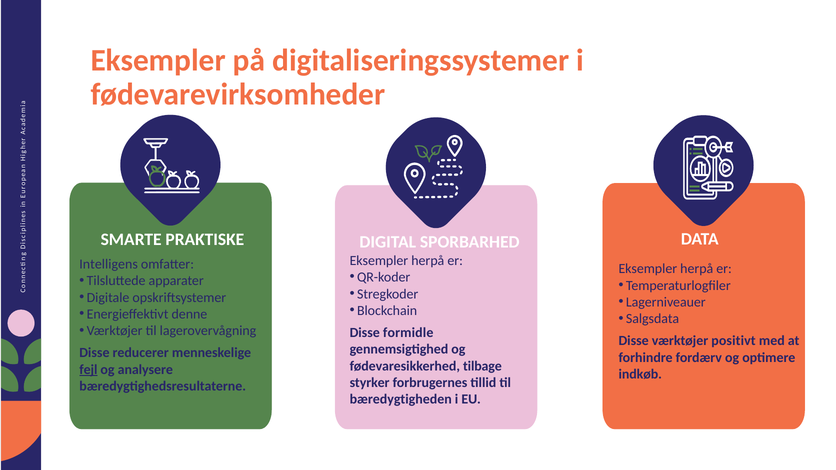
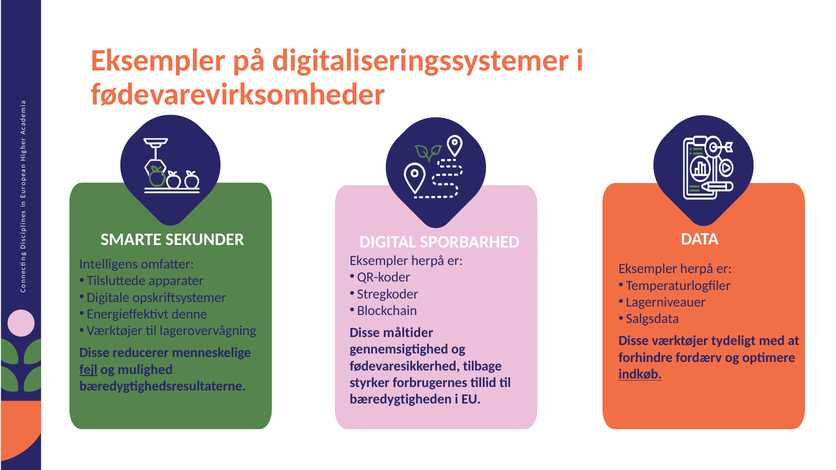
PRAKTISKE: PRAKTISKE -> SEKUNDER (205, 239)
formidle: formidle -> måltider (408, 333)
positivt: positivt -> tydeligt (734, 341)
analysere: analysere -> mulighed (145, 370)
indkøb underline: none -> present (640, 374)
